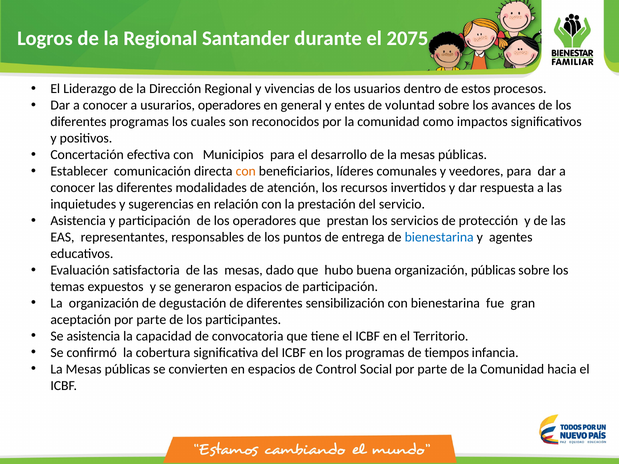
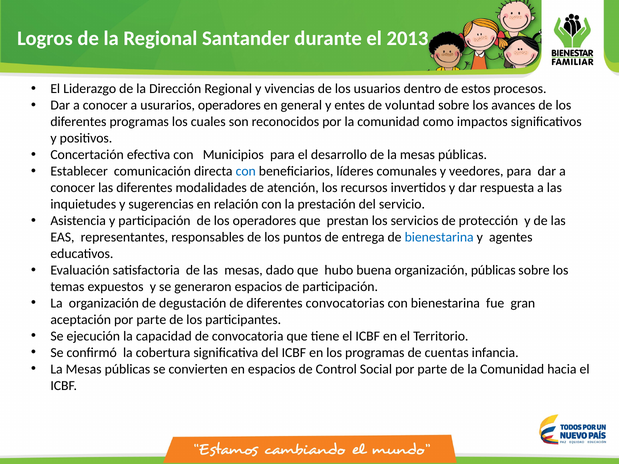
2075: 2075 -> 2013 (407, 38)
con colour: orange -> blue (246, 171)
sensibilización: sensibilización -> convocatorias (345, 303)
Se asistencia: asistencia -> ejecución (93, 336)
tiempos: tiempos -> cuentas (447, 353)
